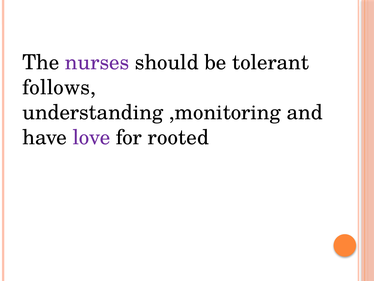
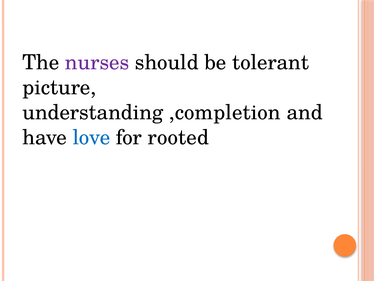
follows: follows -> picture (59, 87)
,monitoring: ,monitoring -> ,completion (225, 112)
love colour: purple -> blue (91, 137)
